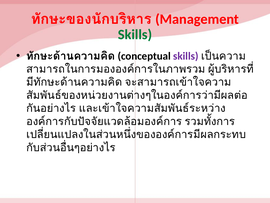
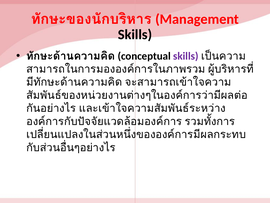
Skills colour: green -> black (135, 35)
